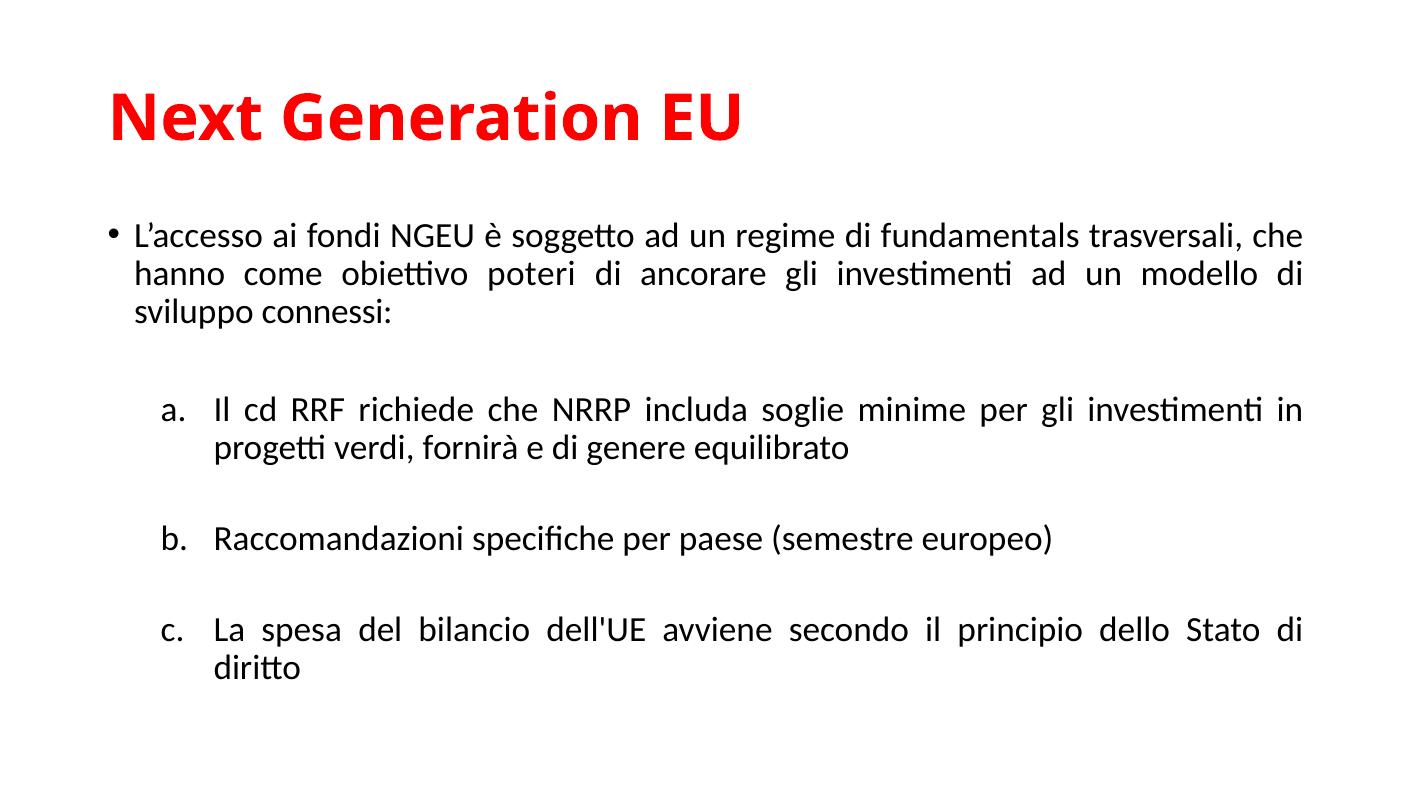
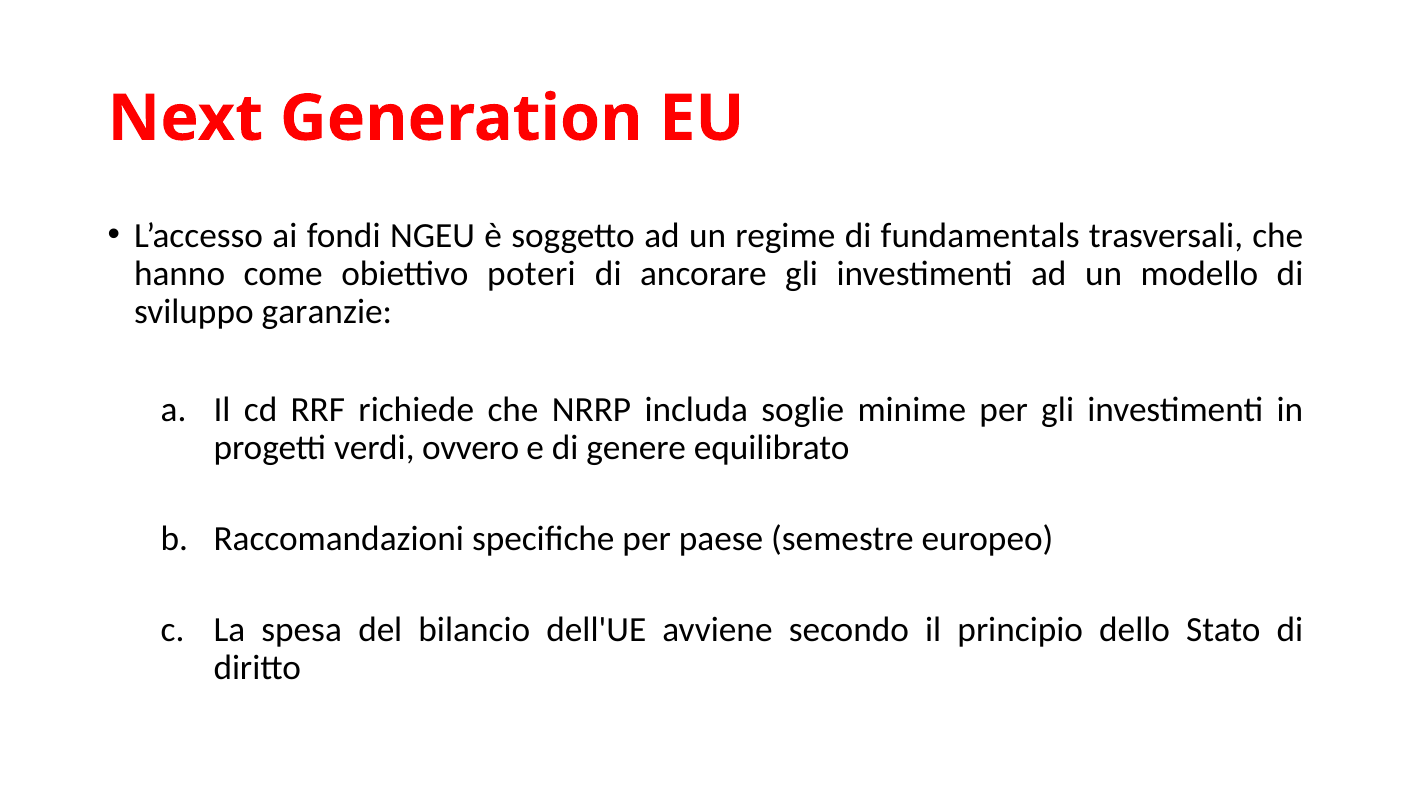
connessi: connessi -> garanzie (327, 312)
fornirà: fornirà -> ovvero (471, 448)
